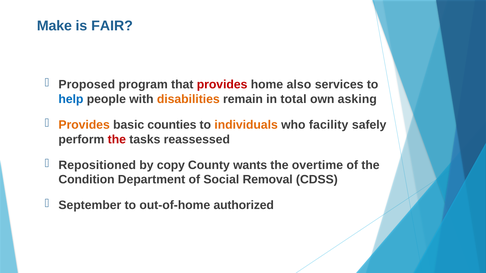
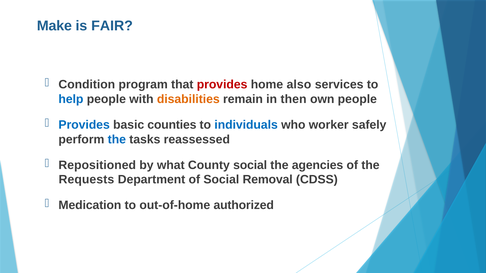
Proposed: Proposed -> Condition (87, 85)
total: total -> then (294, 99)
own asking: asking -> people (357, 99)
Provides colour: orange -> blue (84, 125)
individuals colour: orange -> blue (246, 125)
facility: facility -> worker (329, 125)
the colour: red -> blue (117, 140)
copy: copy -> what (171, 165)
County wants: wants -> social (250, 165)
overtime: overtime -> agencies (318, 165)
Condition: Condition -> Requests (86, 180)
September: September -> Medication (90, 206)
